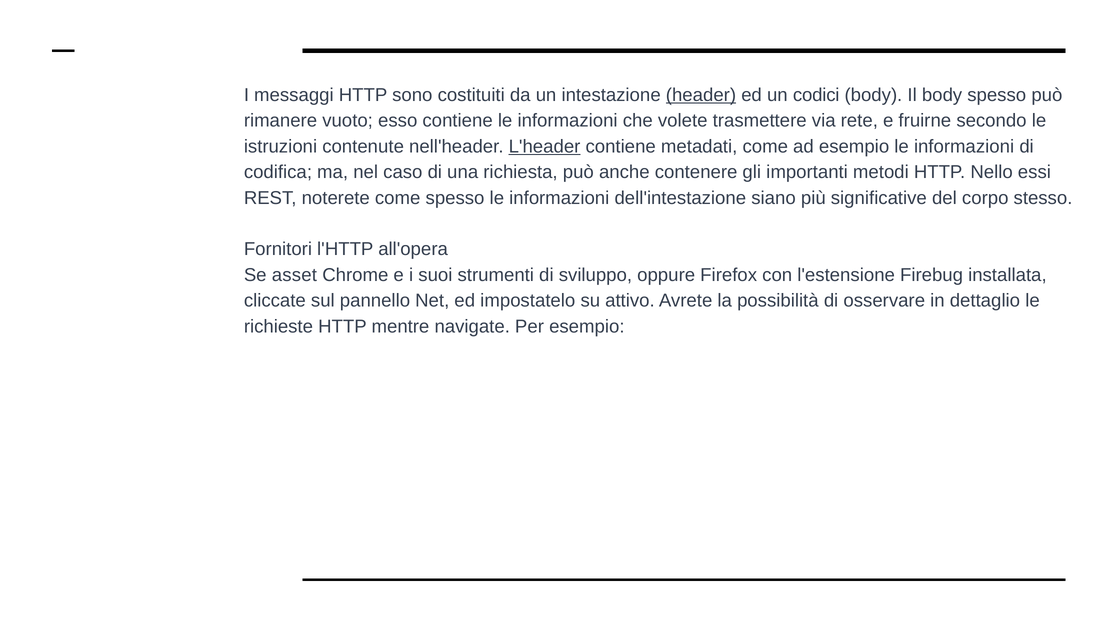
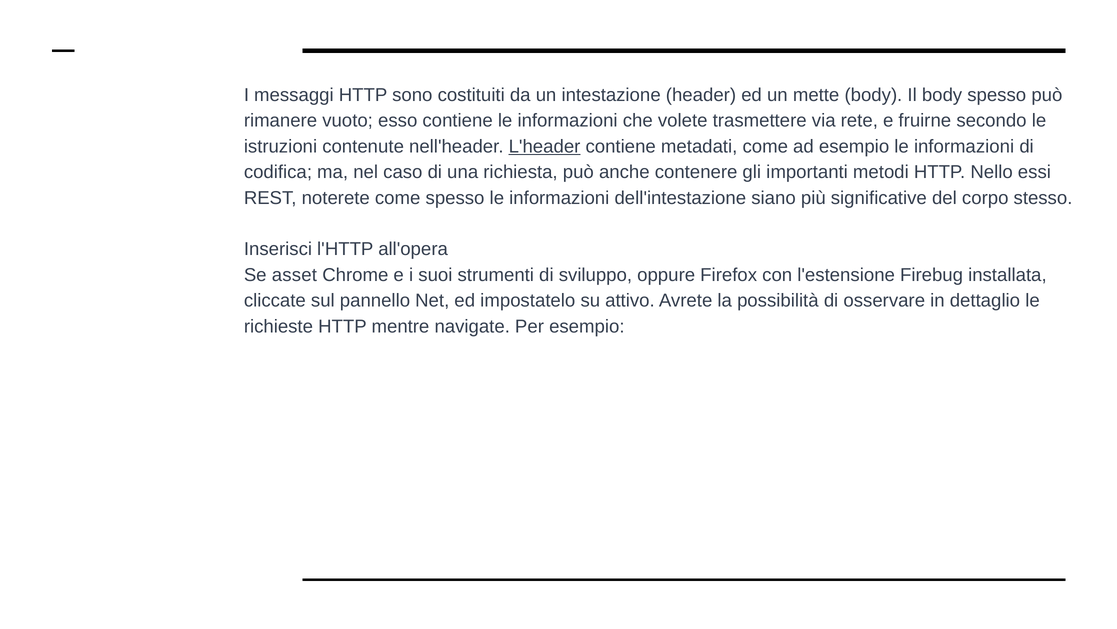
header underline: present -> none (701, 95)
codici: codici -> mette (816, 95)
Fornitori: Fornitori -> Inserisci (278, 249)
